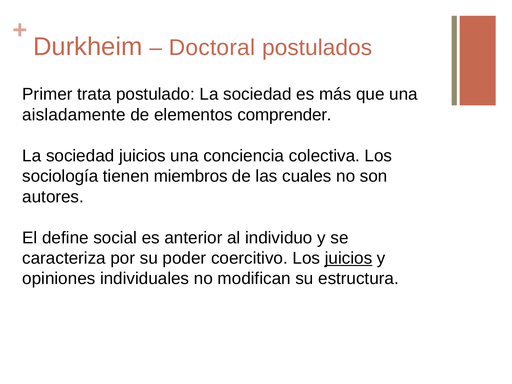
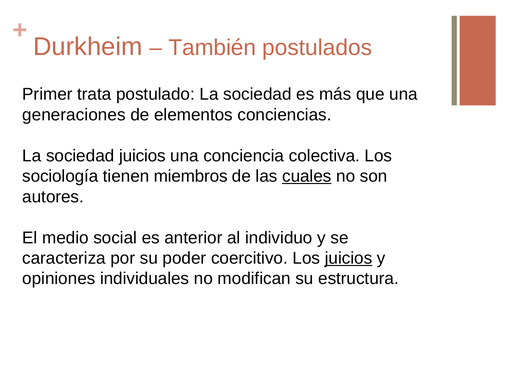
Doctoral: Doctoral -> También (212, 48)
aisladamente: aisladamente -> generaciones (74, 115)
comprender: comprender -> conciencias (284, 115)
cuales underline: none -> present (307, 176)
define: define -> medio (65, 238)
